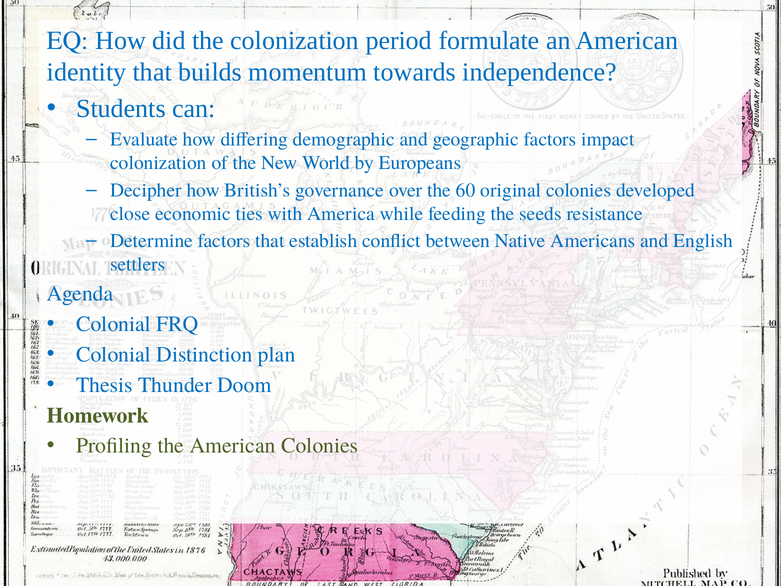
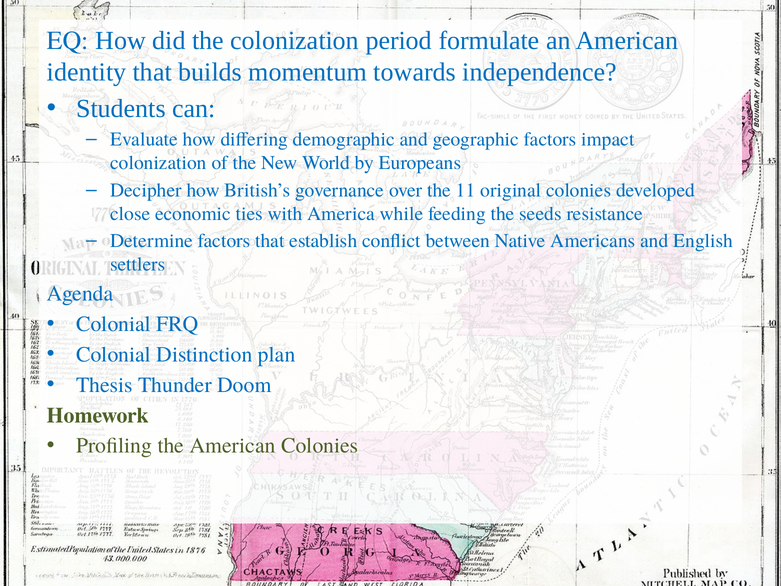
60: 60 -> 11 (466, 190)
